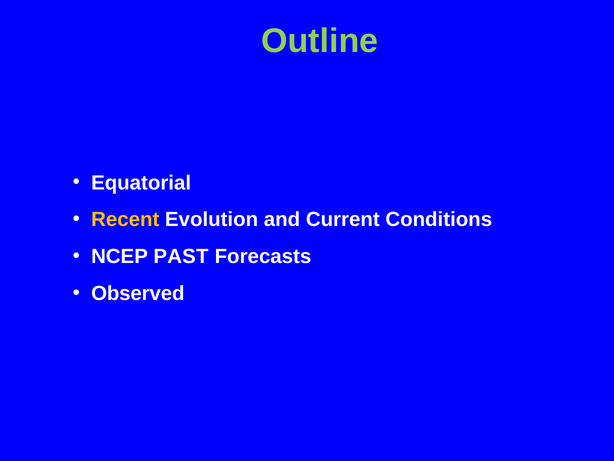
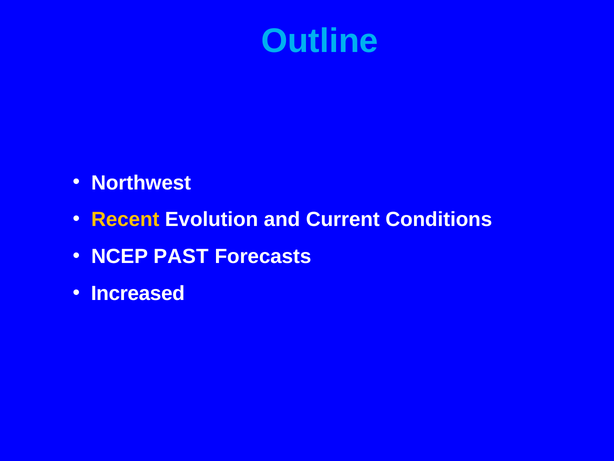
Outline colour: light green -> light blue (320, 41)
Equatorial: Equatorial -> Northwest (141, 183)
Observed: Observed -> Increased (138, 293)
